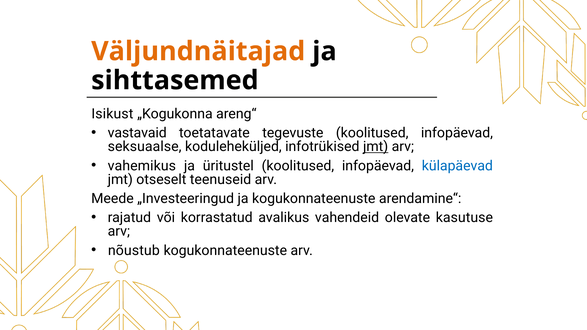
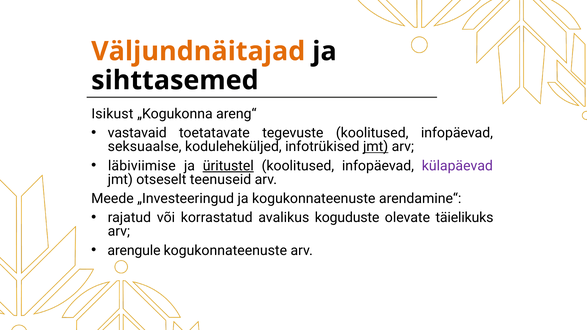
vahemikus: vahemikus -> läbiviimise (142, 166)
üritustel underline: none -> present (228, 166)
külapäevad colour: blue -> purple (457, 166)
vahendeid: vahendeid -> koguduste (347, 218)
kasutuse: kasutuse -> täielikuks (464, 218)
nõustub: nõustub -> arengule (134, 251)
